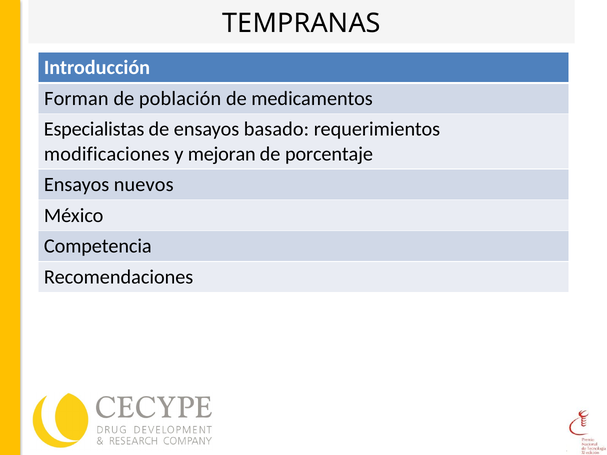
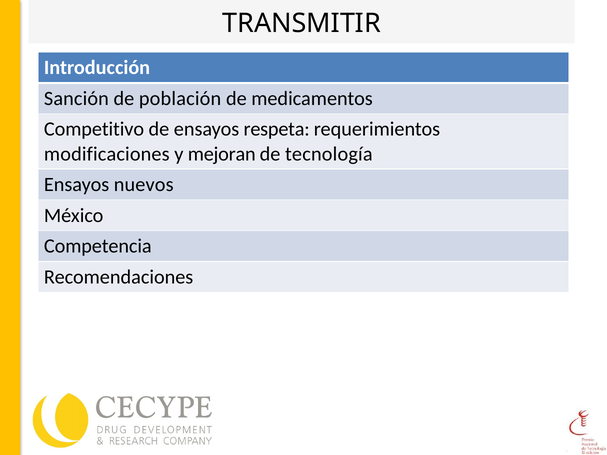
TEMPRANAS: TEMPRANAS -> TRANSMITIR (302, 24)
Forman: Forman -> Sanción (76, 99)
Especialistas: Especialistas -> Competitivo (94, 129)
basado: basado -> respeta (277, 129)
porcentaje: porcentaje -> tecnología (329, 154)
